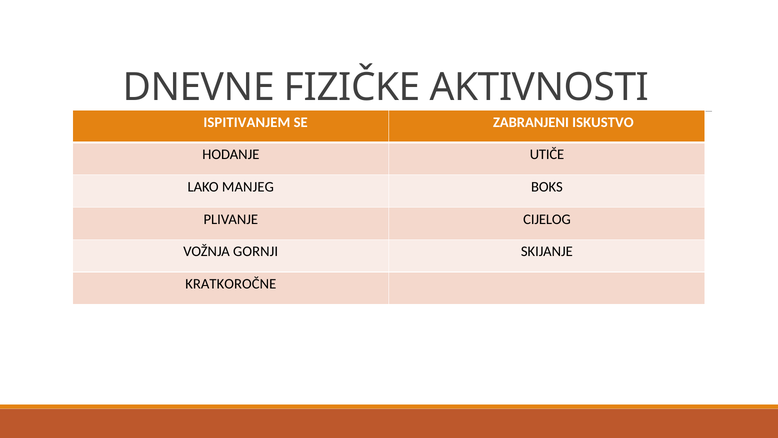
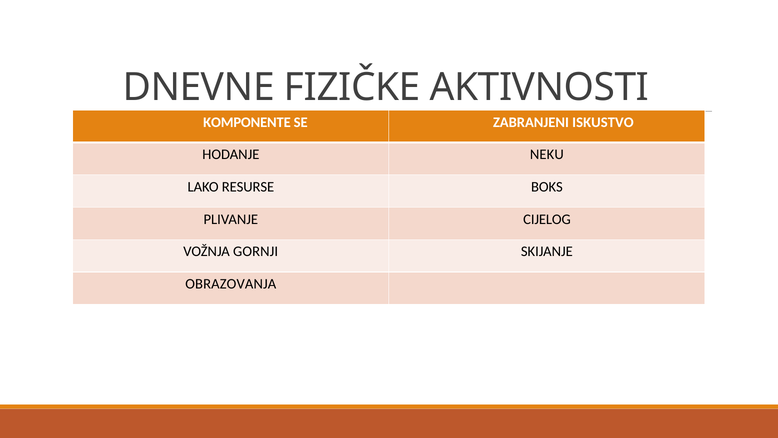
ISPITIVANJEM: ISPITIVANJEM -> KOMPONENTE (247, 122)
UTIČE: UTIČE -> NEKU (547, 154)
MANJEG: MANJEG -> RESURSE (248, 187)
KRATKOROČNE: KRATKOROČNE -> OBRAZOVANJA (231, 284)
